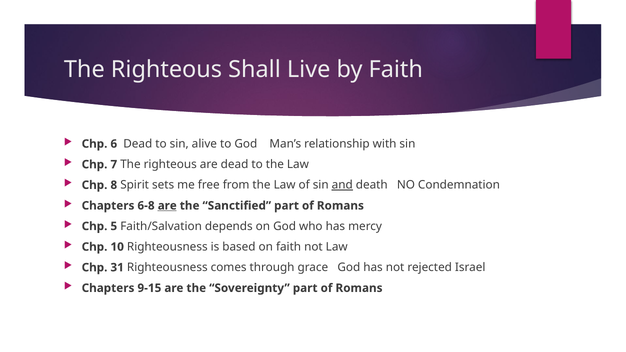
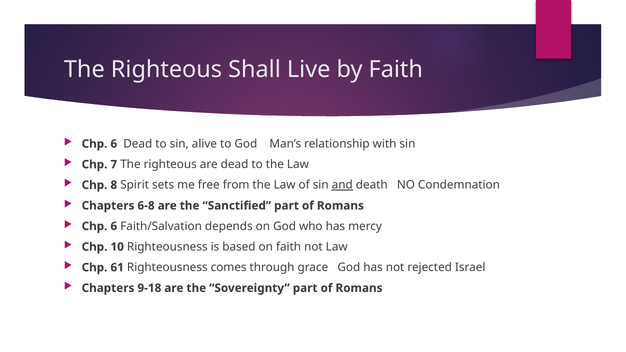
are underline: present -> none (167, 206)
5: 5 -> 6 (114, 226)
31: 31 -> 61 (117, 268)
9-15: 9-15 -> 9-18 (149, 288)
